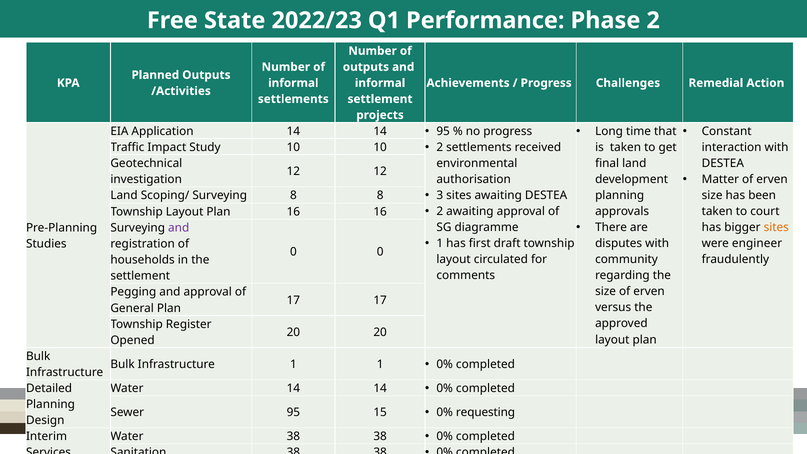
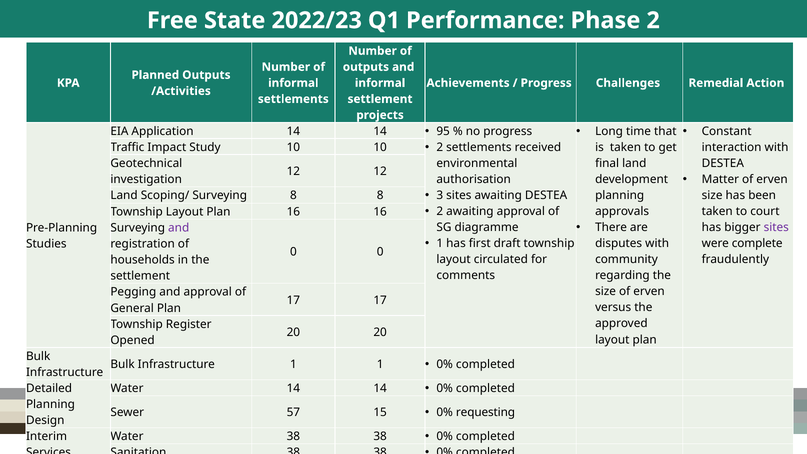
sites colour: orange -> purple (776, 227)
engineer: engineer -> complete (757, 243)
Sewer 95: 95 -> 57 (293, 412)
